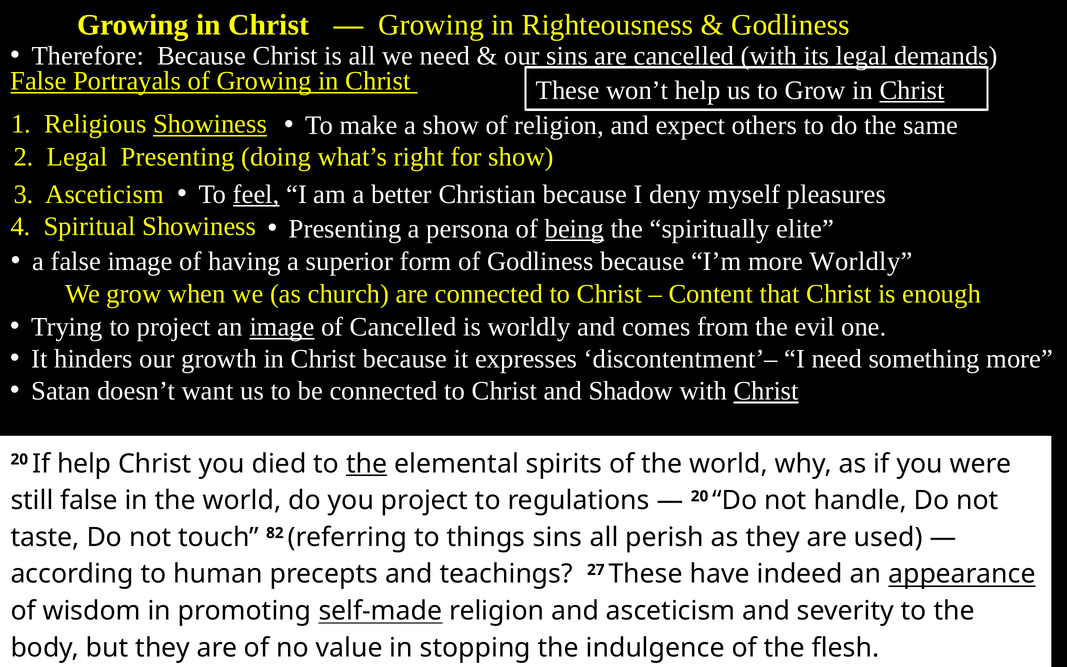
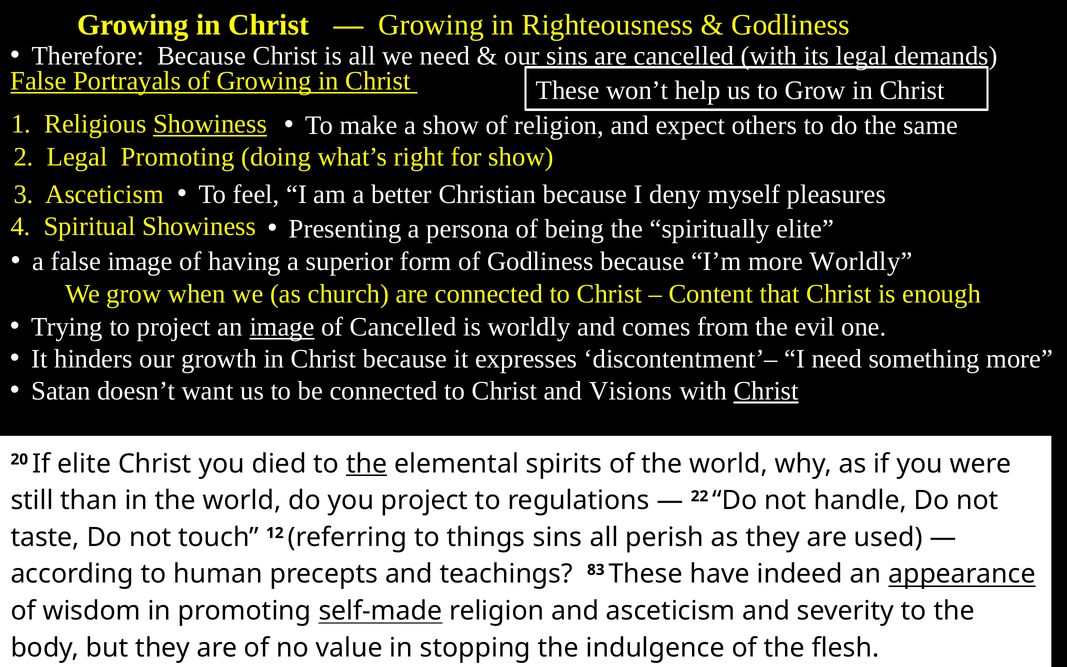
Christ underline: present -> none (912, 90)
Legal Presenting: Presenting -> Promoting (178, 157)
feel underline: present -> none (256, 194)
being underline: present -> none (574, 229)
Shadow: Shadow -> Visions (631, 391)
If help: help -> elite (84, 464)
still false: false -> than (89, 500)
20: 20 -> 22 (700, 496)
82: 82 -> 12 (275, 533)
27: 27 -> 83 (596, 570)
